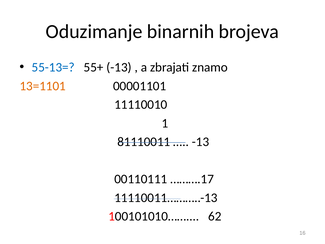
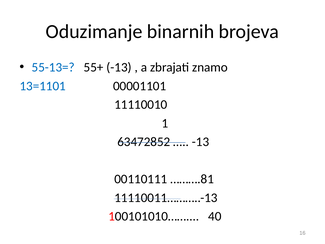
13=1101 colour: orange -> blue (43, 86)
81110011: 81110011 -> 63472852 (144, 142)
……….17: ……….17 -> ……….81 (192, 179)
62: 62 -> 40 (215, 216)
